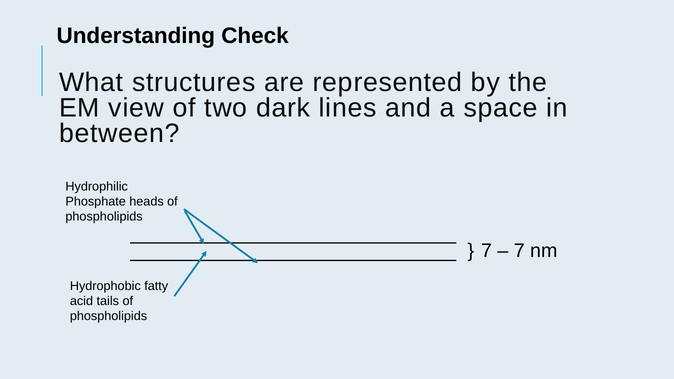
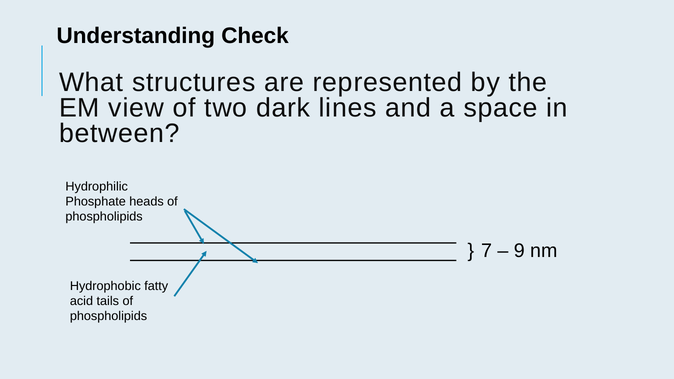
7: 7 -> 9 (519, 251)
